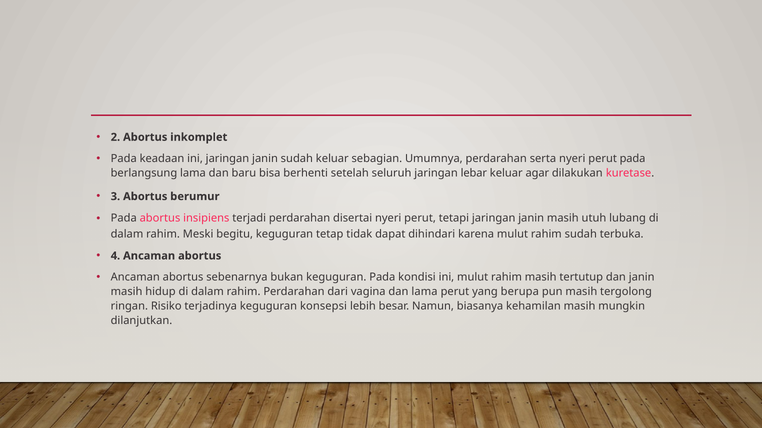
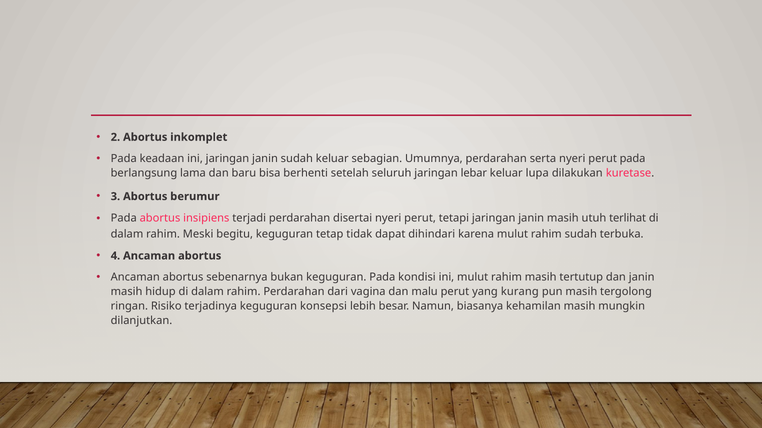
agar: agar -> lupa (537, 173)
lubang: lubang -> terlihat (628, 218)
dan lama: lama -> malu (425, 292)
berupa: berupa -> kurang (520, 292)
